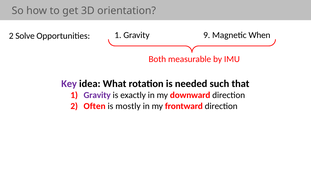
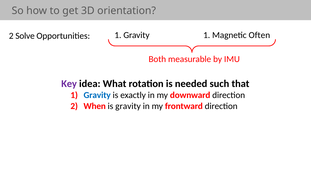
Gravity 9: 9 -> 1 (207, 35)
When: When -> Often (259, 35)
Gravity colour: purple -> blue (97, 95)
Often: Often -> When (95, 106)
is mostly: mostly -> gravity (128, 106)
